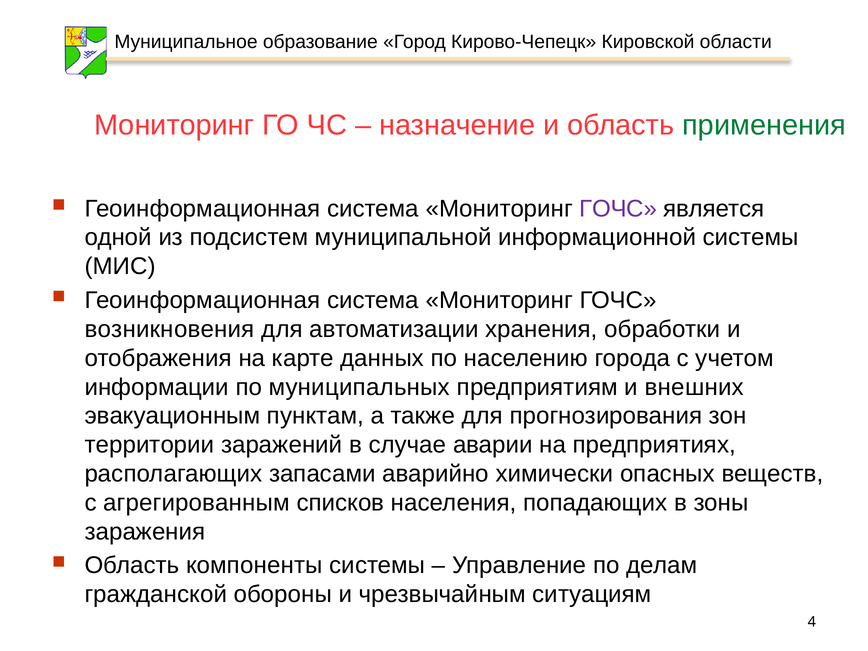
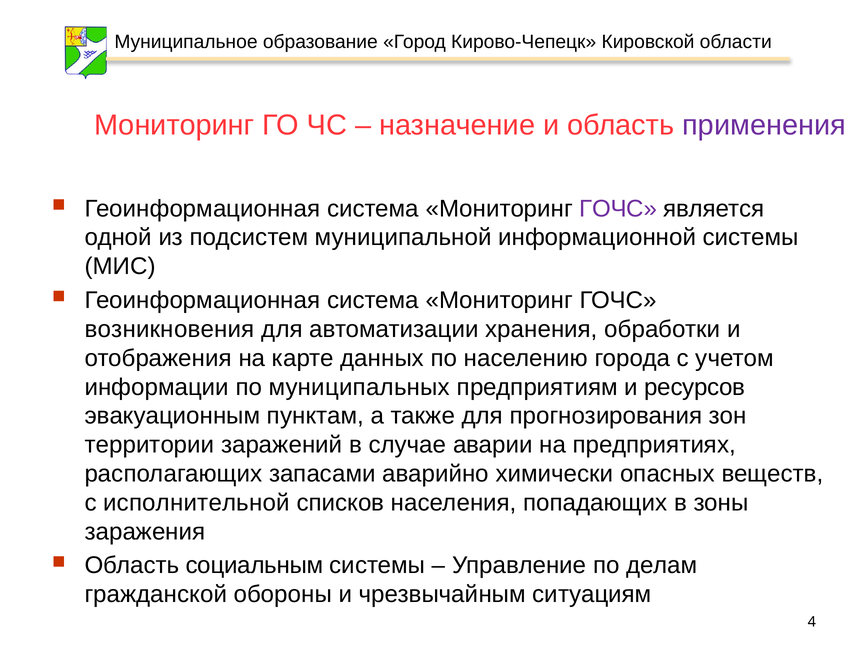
применения colour: green -> purple (764, 125)
внешних: внешних -> ресурсов (695, 387)
агрегированным: агрегированным -> исполнительной (196, 503)
компоненты: компоненты -> социальным (255, 566)
